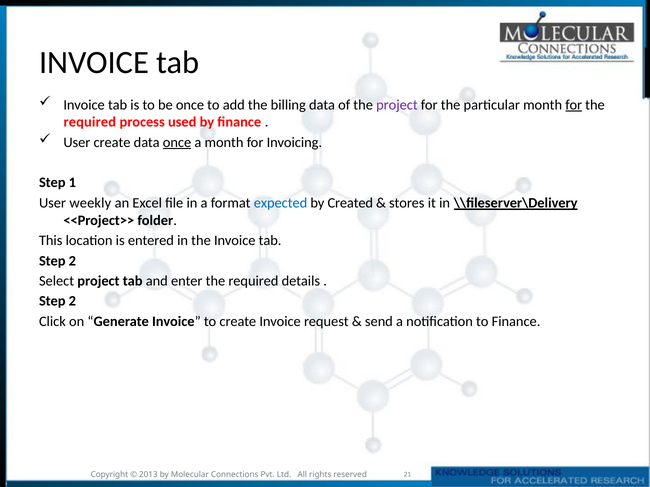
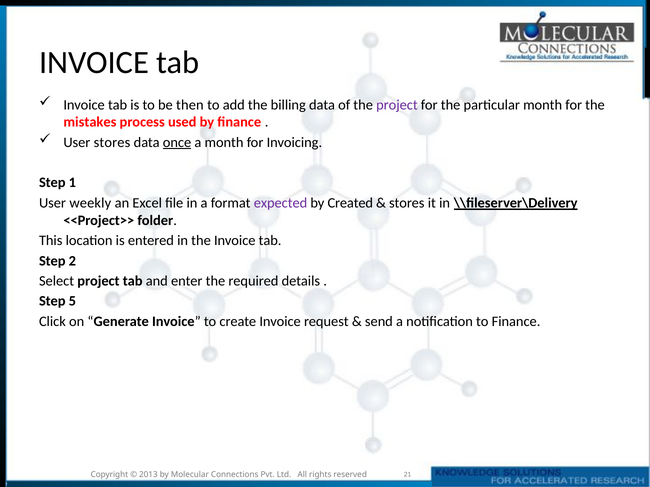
be once: once -> then (190, 105)
for underline: present -> none (574, 105)
required: required -> mistakes (90, 122)
User create: create -> stores (112, 142)
expected colour: blue -> purple (281, 203)
2: 2 -> 5 (72, 301)
